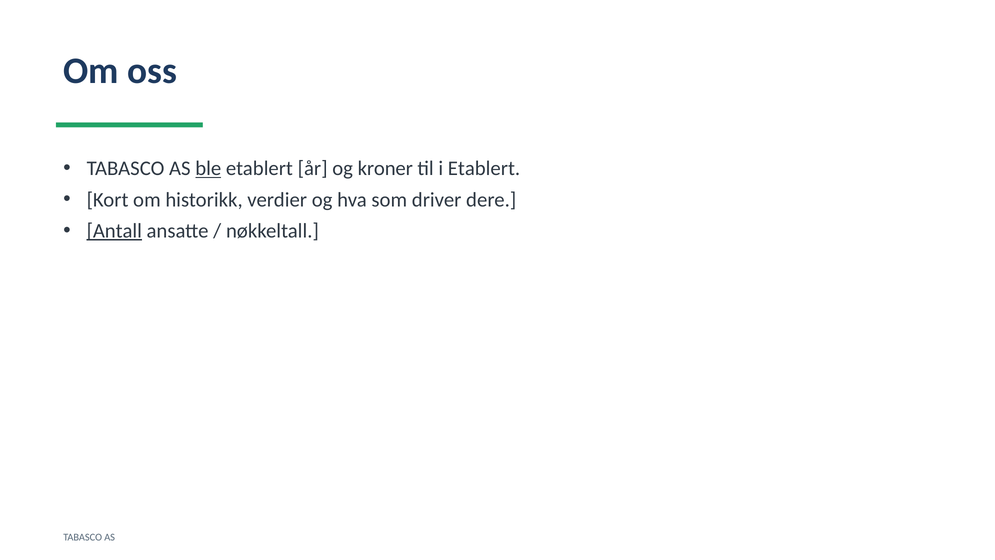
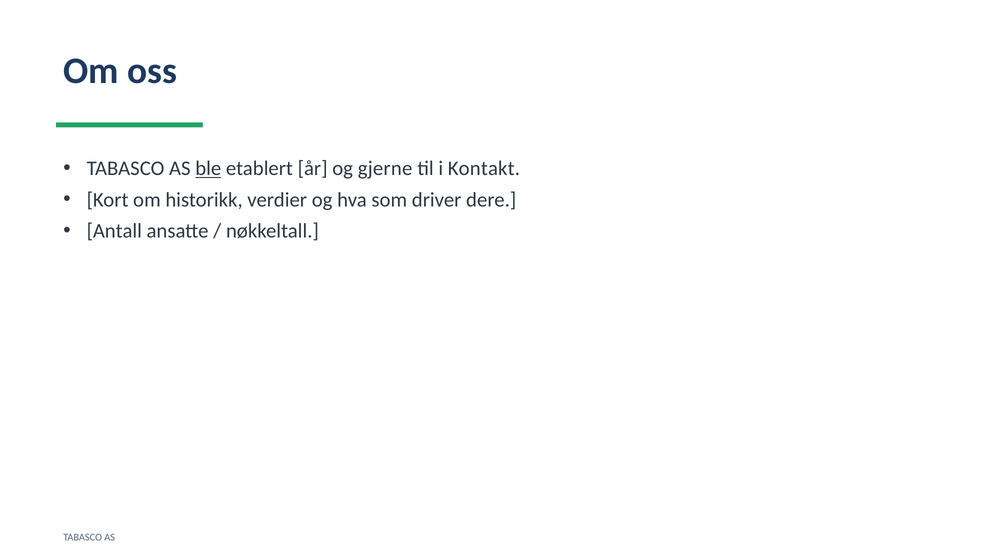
kroner: kroner -> gjerne (385, 169)
i Etablert: Etablert -> Kontakt (484, 169)
Antall underline: present -> none (114, 231)
